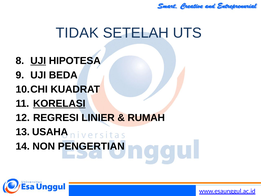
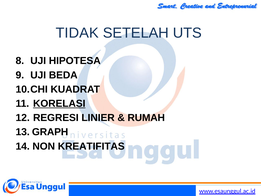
UJI underline: present -> none (38, 61)
USAHA: USAHA -> GRAPH (50, 132)
PENGERTIAN: PENGERTIAN -> KREATIFITAS (91, 146)
